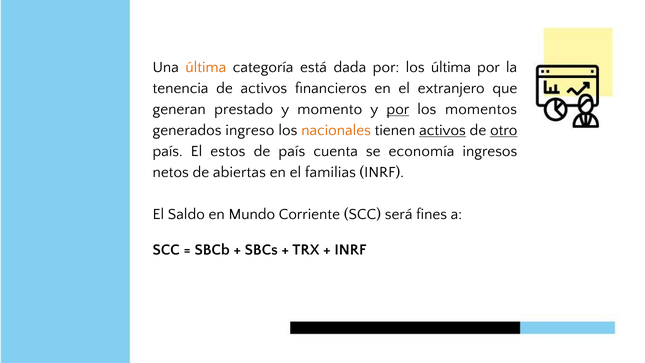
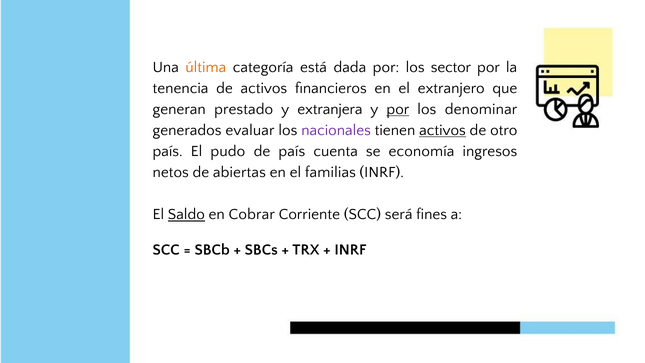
los última: última -> sector (451, 67)
momento: momento -> extranjera (330, 109)
momentos: momentos -> denominar (481, 109)
ingreso: ingreso -> evaluar (250, 130)
nacionales colour: orange -> purple (336, 130)
otro underline: present -> none (504, 130)
estos: estos -> pudo (228, 151)
Saldo underline: none -> present (186, 214)
Mundo: Mundo -> Cobrar (252, 214)
